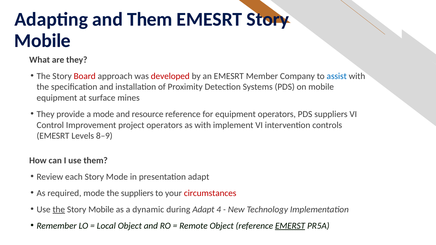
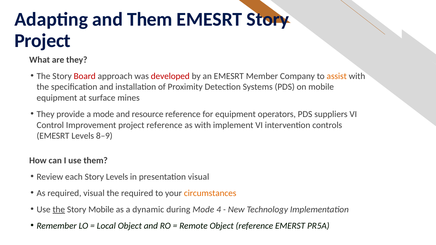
Mobile: Mobile -> Project (43, 41)
assist colour: blue -> orange (337, 76)
project operators: operators -> reference (164, 125)
Story Mode: Mode -> Levels (117, 177)
presentation adapt: adapt -> visual (199, 177)
required mode: mode -> visual (94, 193)
the suppliers: suppliers -> required (137, 193)
circumstances colour: red -> orange (210, 193)
during Adapt: Adapt -> Mode (203, 210)
EMERST underline: present -> none (290, 226)
